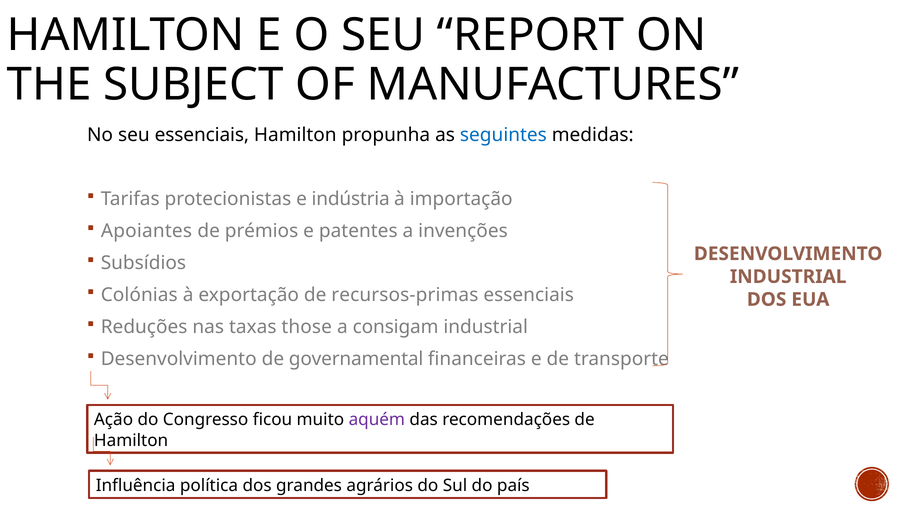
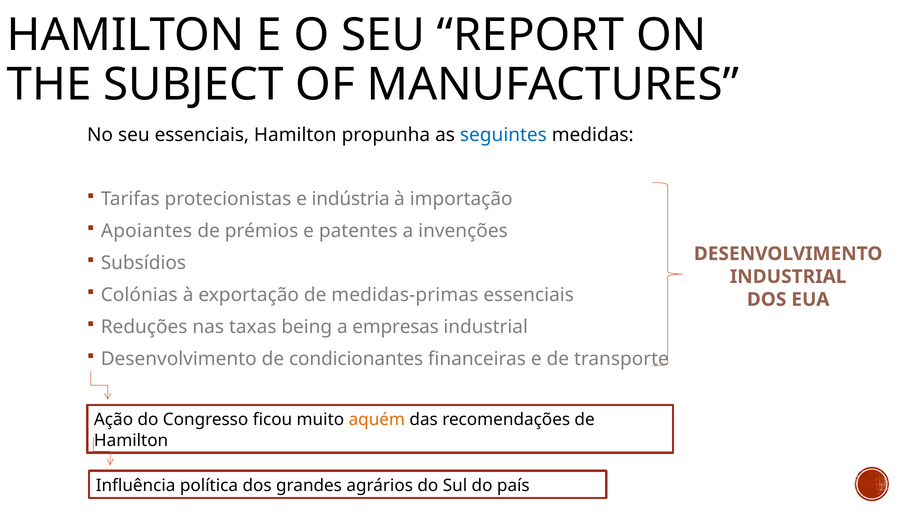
recursos-primas: recursos-primas -> medidas-primas (405, 295)
those: those -> being (307, 327)
consigam: consigam -> empresas (396, 327)
governamental: governamental -> condicionantes (356, 359)
aquém colour: purple -> orange (377, 420)
